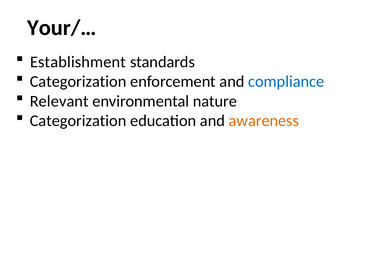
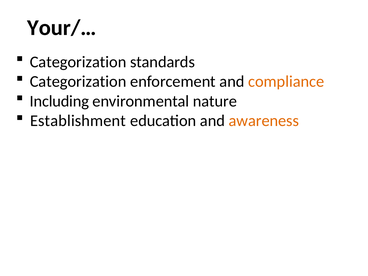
Establishment: Establishment -> Categorization (78, 62)
compliance colour: blue -> orange (286, 82)
Relevant: Relevant -> Including (59, 101)
Categorization: Categorization -> Establishment (78, 121)
